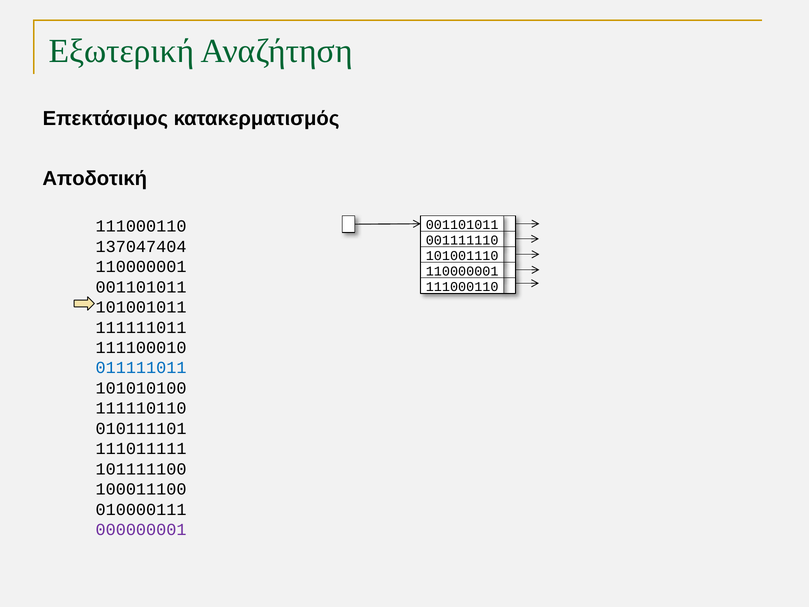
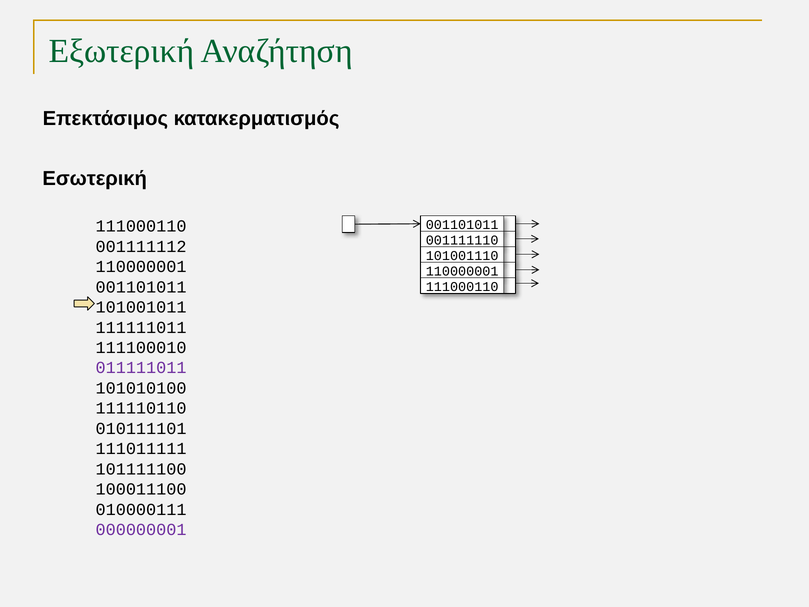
Αποδοτική: Αποδοτική -> Εσωτερική (95, 179)
137047404: 137047404 -> 001111112 (141, 246)
011111011 colour: blue -> purple (141, 368)
